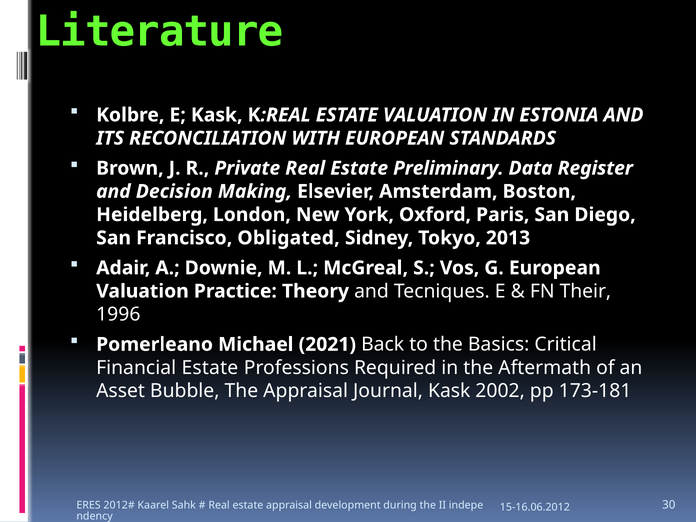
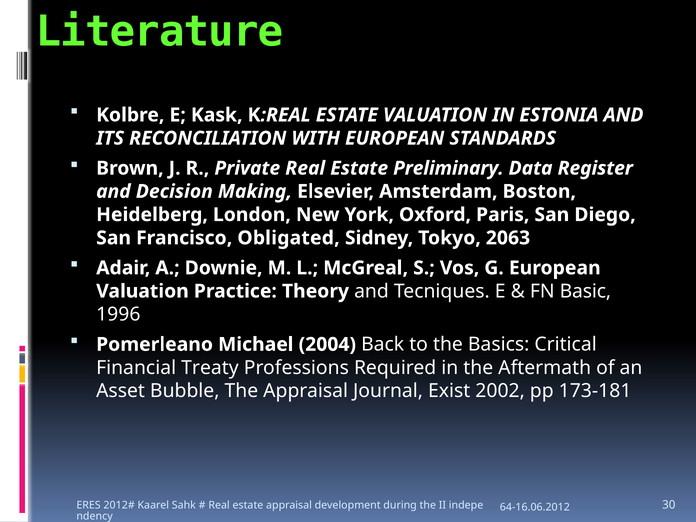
2013: 2013 -> 2063 (508, 238)
Their: Their -> Basic (585, 291)
2021: 2021 -> 2004 (327, 344)
Financial Estate: Estate -> Treaty (210, 368)
Journal Kask: Kask -> Exist (449, 391)
15-16.06.2012: 15-16.06.2012 -> 64-16.06.2012 (535, 507)
